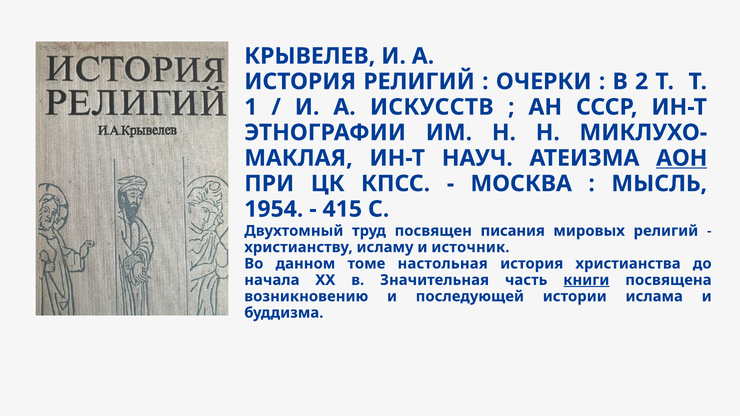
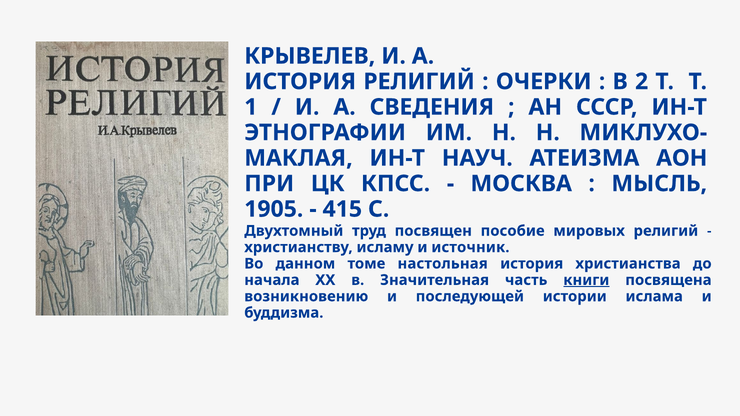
ИСКУССТВ: ИСКУССТВ -> СВЕДЕНИЯ (432, 107)
АОН underline: present -> none (682, 158)
1954: 1954 -> 1905 (274, 209)
писания: писания -> пособие (513, 231)
